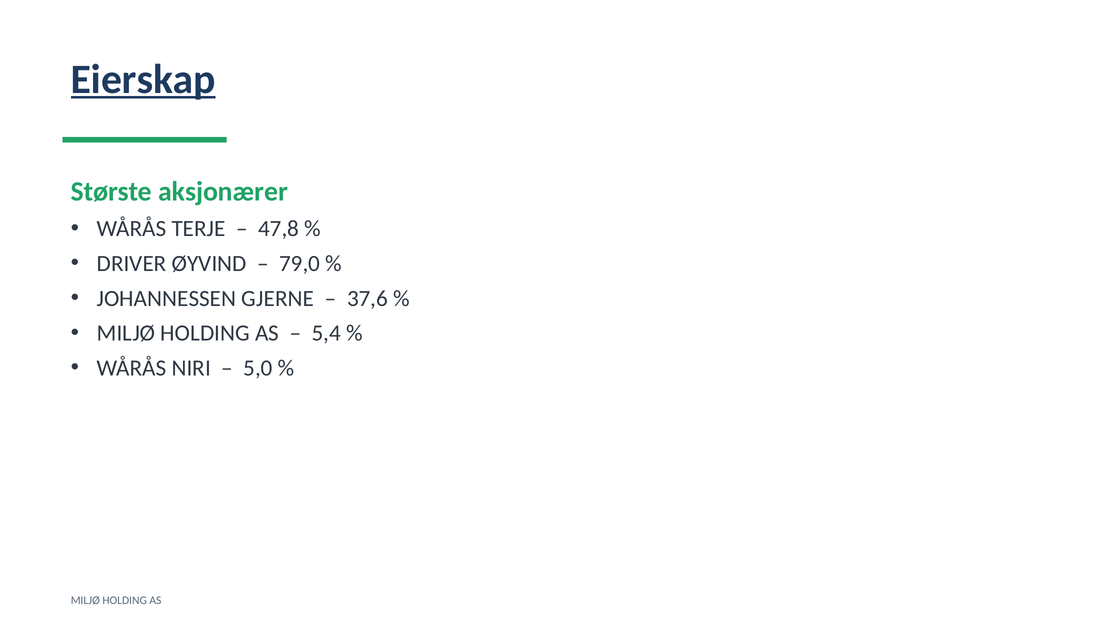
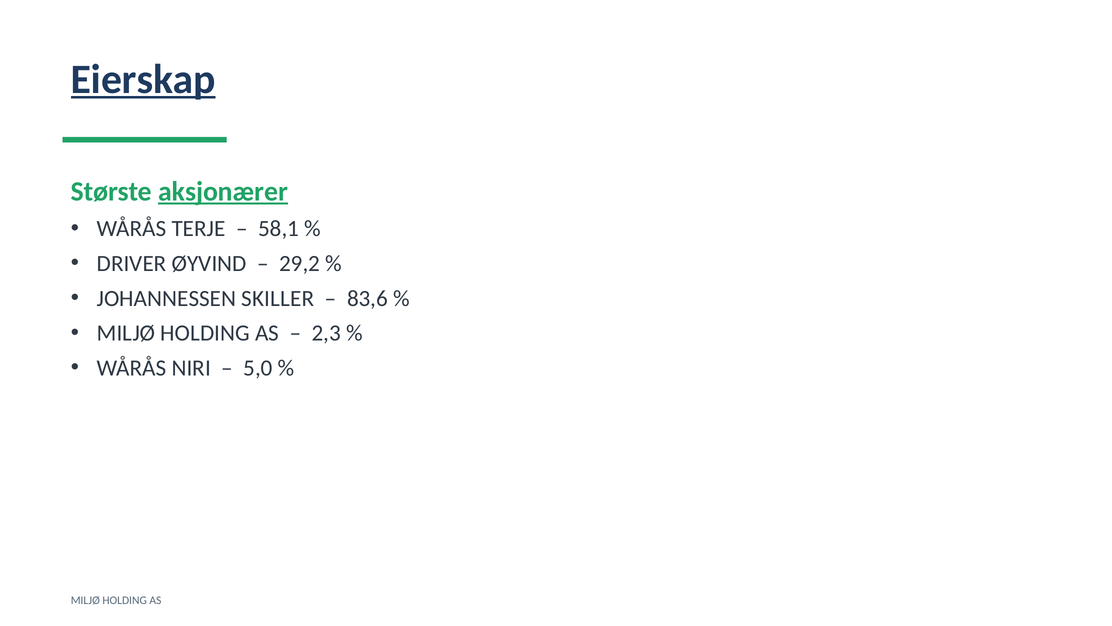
aksjonærer underline: none -> present (223, 191)
47,8: 47,8 -> 58,1 (279, 229)
79,0: 79,0 -> 29,2 (300, 263)
GJERNE: GJERNE -> SKILLER (278, 298)
37,6: 37,6 -> 83,6 (368, 298)
5,4: 5,4 -> 2,3 (326, 333)
